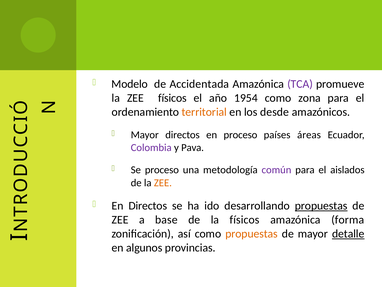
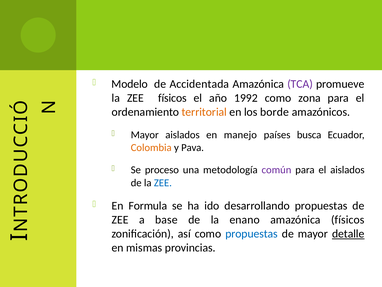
1954: 1954 -> 1992 (246, 98)
desde: desde -> borde (275, 112)
Mayor directos: directos -> aislados (182, 135)
en proceso: proceso -> manejo (240, 135)
áreas: áreas -> busca (309, 135)
Colombia colour: purple -> orange (151, 147)
ZEE colour: orange -> blue (163, 182)
En Directos: Directos -> Formula (148, 205)
propuestas underline: present -> none (321, 205)
la físicos: físicos -> enano (245, 219)
amazónica forma: forma -> físicos (348, 219)
propuestas colour: orange -> blue (252, 233)
algunos: algunos -> mismas (144, 247)
